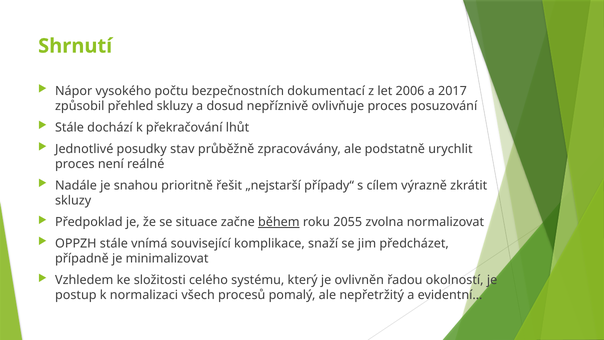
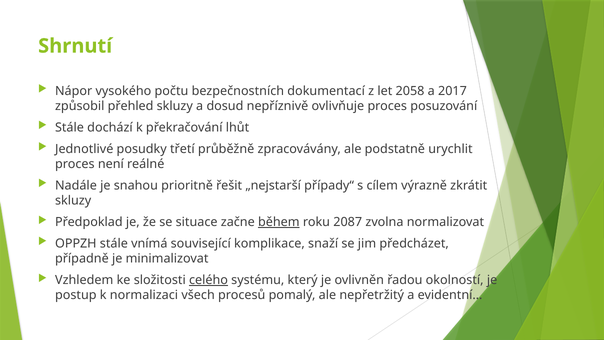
2006: 2006 -> 2058 (410, 91)
stav: stav -> třetí (182, 149)
2055: 2055 -> 2087 (348, 222)
celého underline: none -> present (208, 280)
